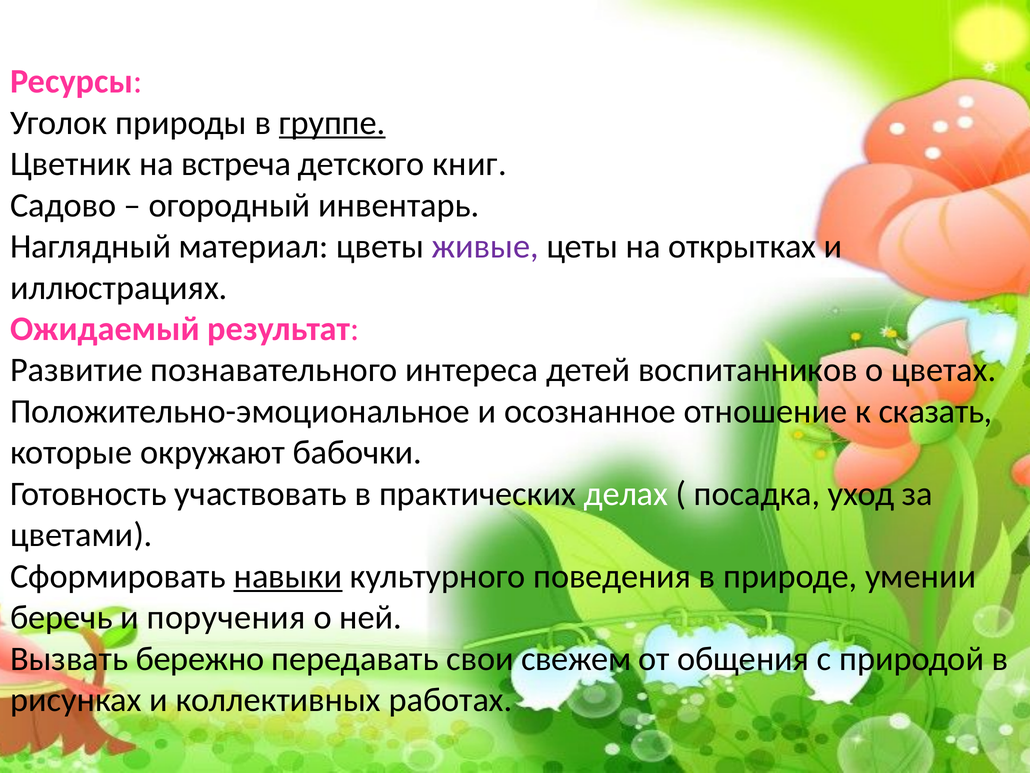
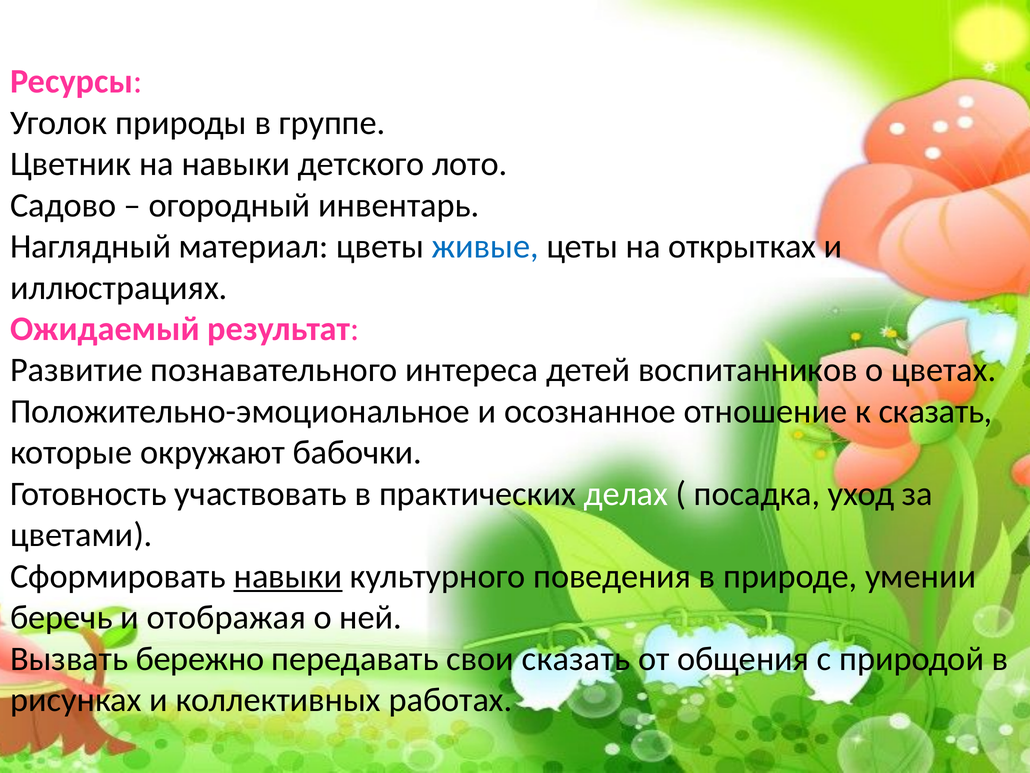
группе underline: present -> none (332, 123)
на встреча: встреча -> навыки (236, 164)
книг: книг -> лото (470, 164)
живые colour: purple -> blue (485, 246)
поручения: поручения -> отображая (226, 617)
свои свежем: свежем -> сказать (576, 658)
